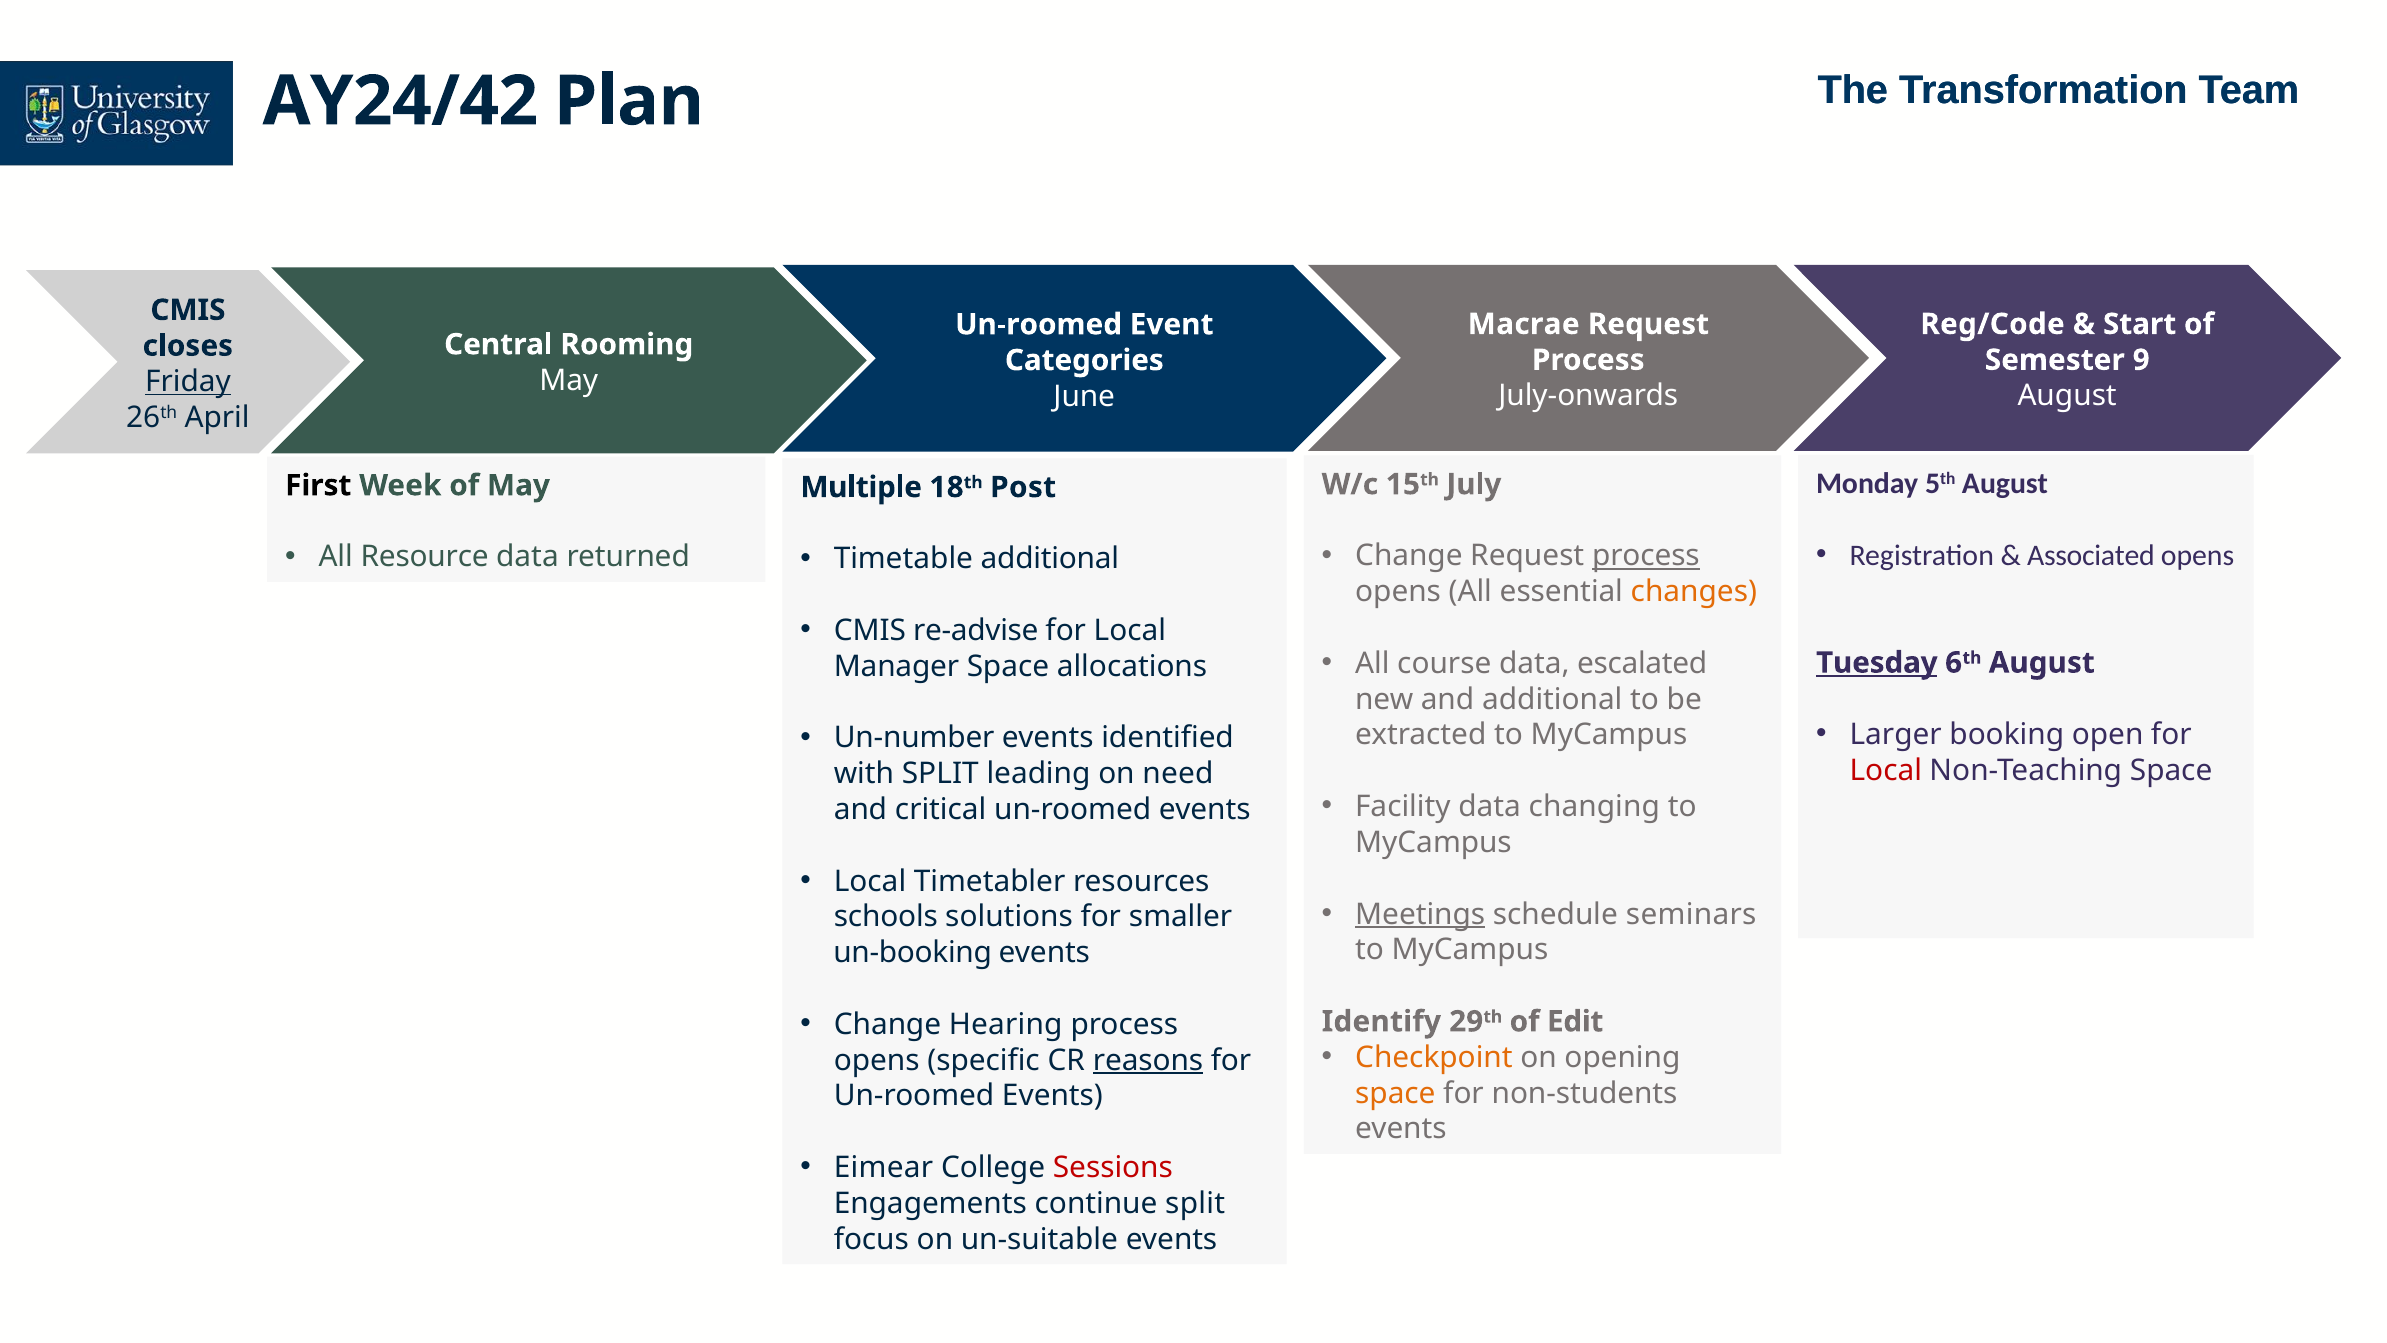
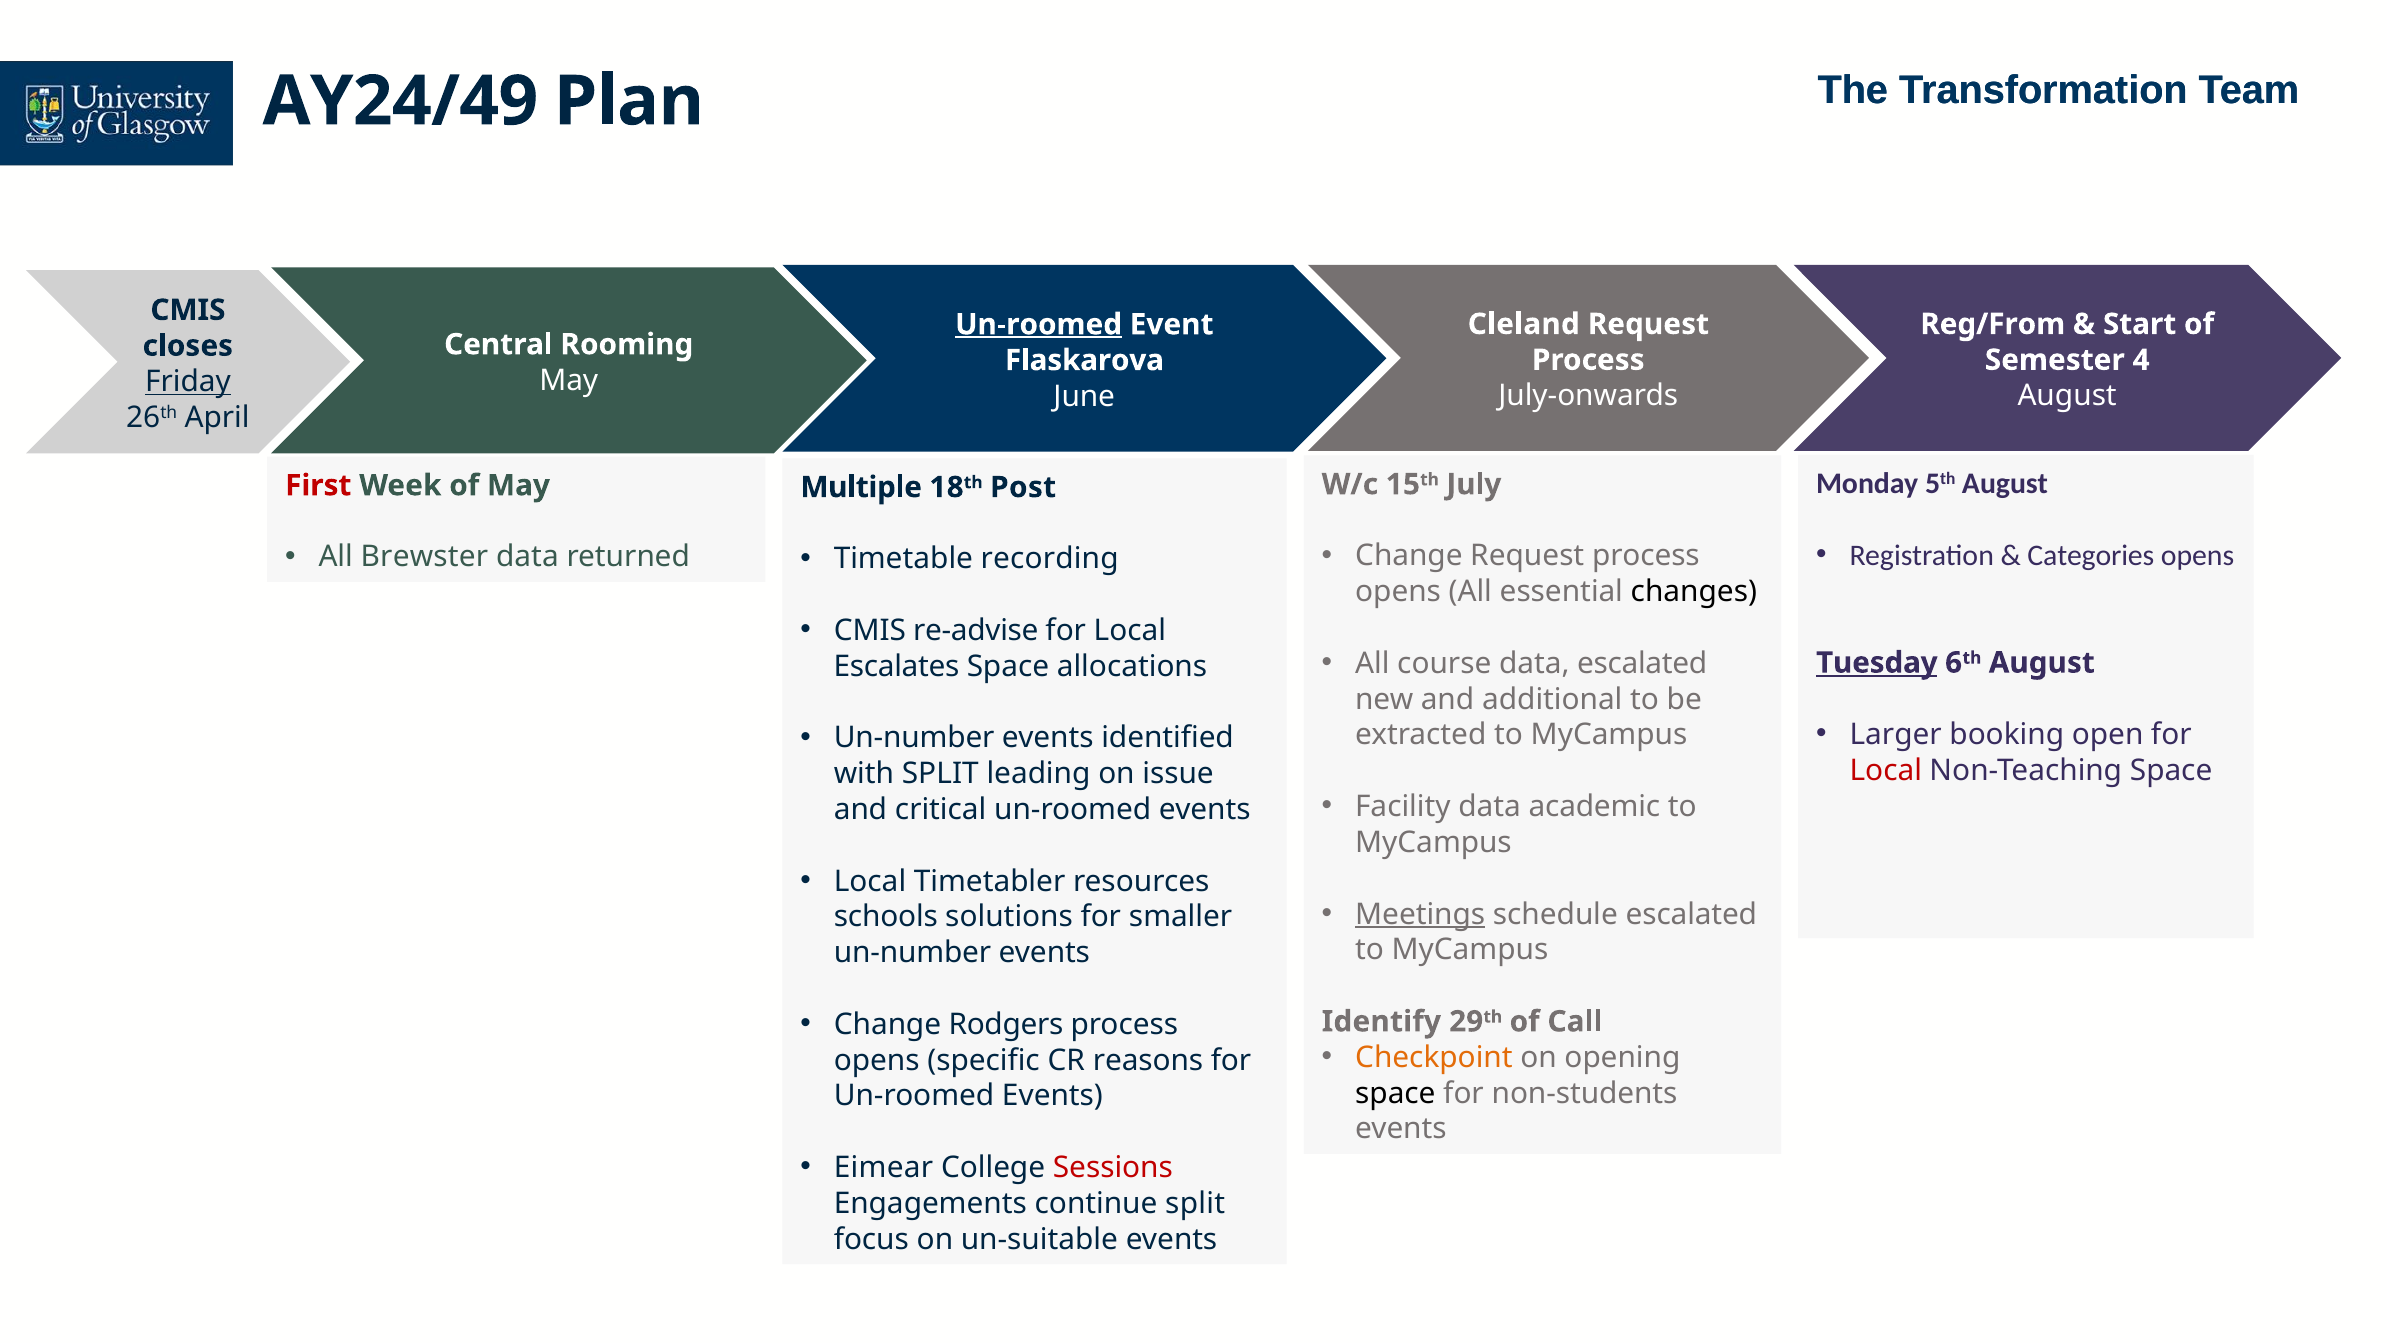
AY24/42: AY24/42 -> AY24/49 (400, 101)
Macrae: Macrae -> Cleland (1524, 324)
Reg/Code: Reg/Code -> Reg/From (1993, 324)
Un-roomed underline: none -> present (1039, 324)
9: 9 -> 4 (2141, 360)
Categories: Categories -> Flaskarova (1084, 360)
First colour: black -> red (318, 485)
Associated: Associated -> Categories (2091, 555)
process underline: present -> none (1646, 556)
Resource: Resource -> Brewster (424, 557)
Timetable additional: additional -> recording (1050, 559)
changes colour: orange -> black (1694, 592)
Manager: Manager -> Escalates (897, 666)
need: need -> issue (1178, 774)
changing: changing -> academic (1594, 807)
schedule seminars: seminars -> escalated (1691, 914)
un-booking: un-booking -> un-number (913, 953)
Hearing: Hearing -> Rodgers (1006, 1024)
Edit: Edit -> Call (1575, 1021)
reasons underline: present -> none (1148, 1060)
space colour: orange -> black (1395, 1093)
